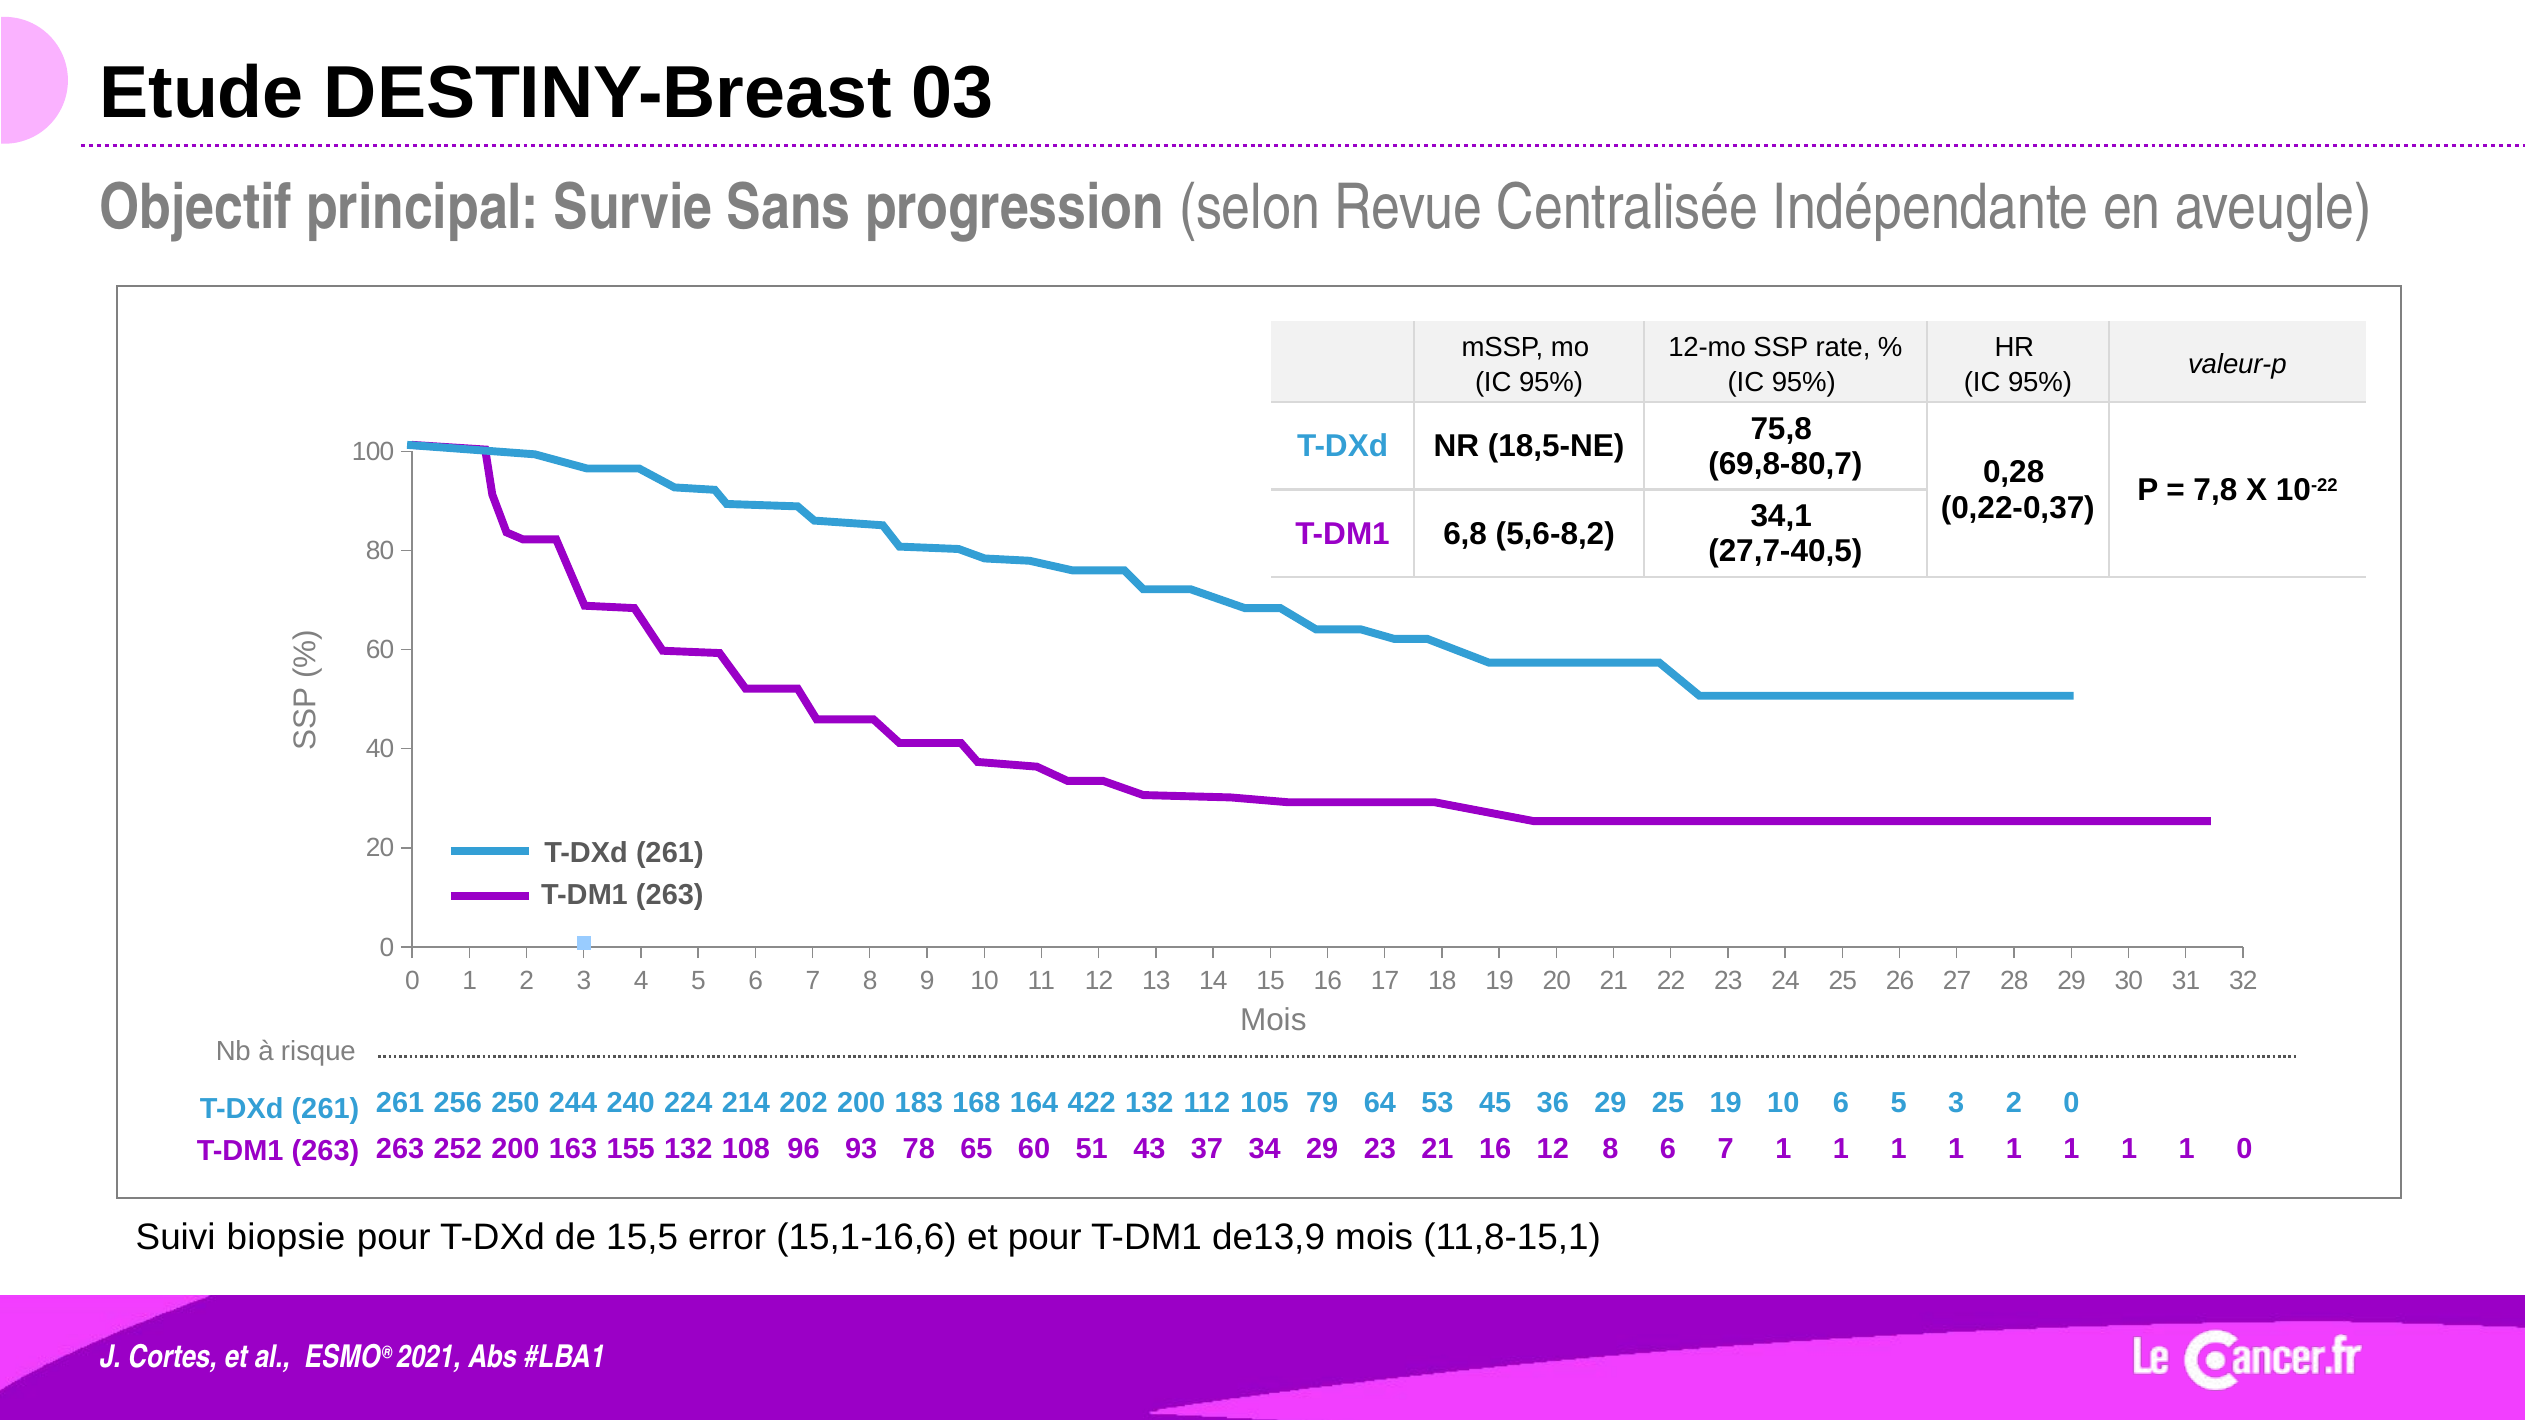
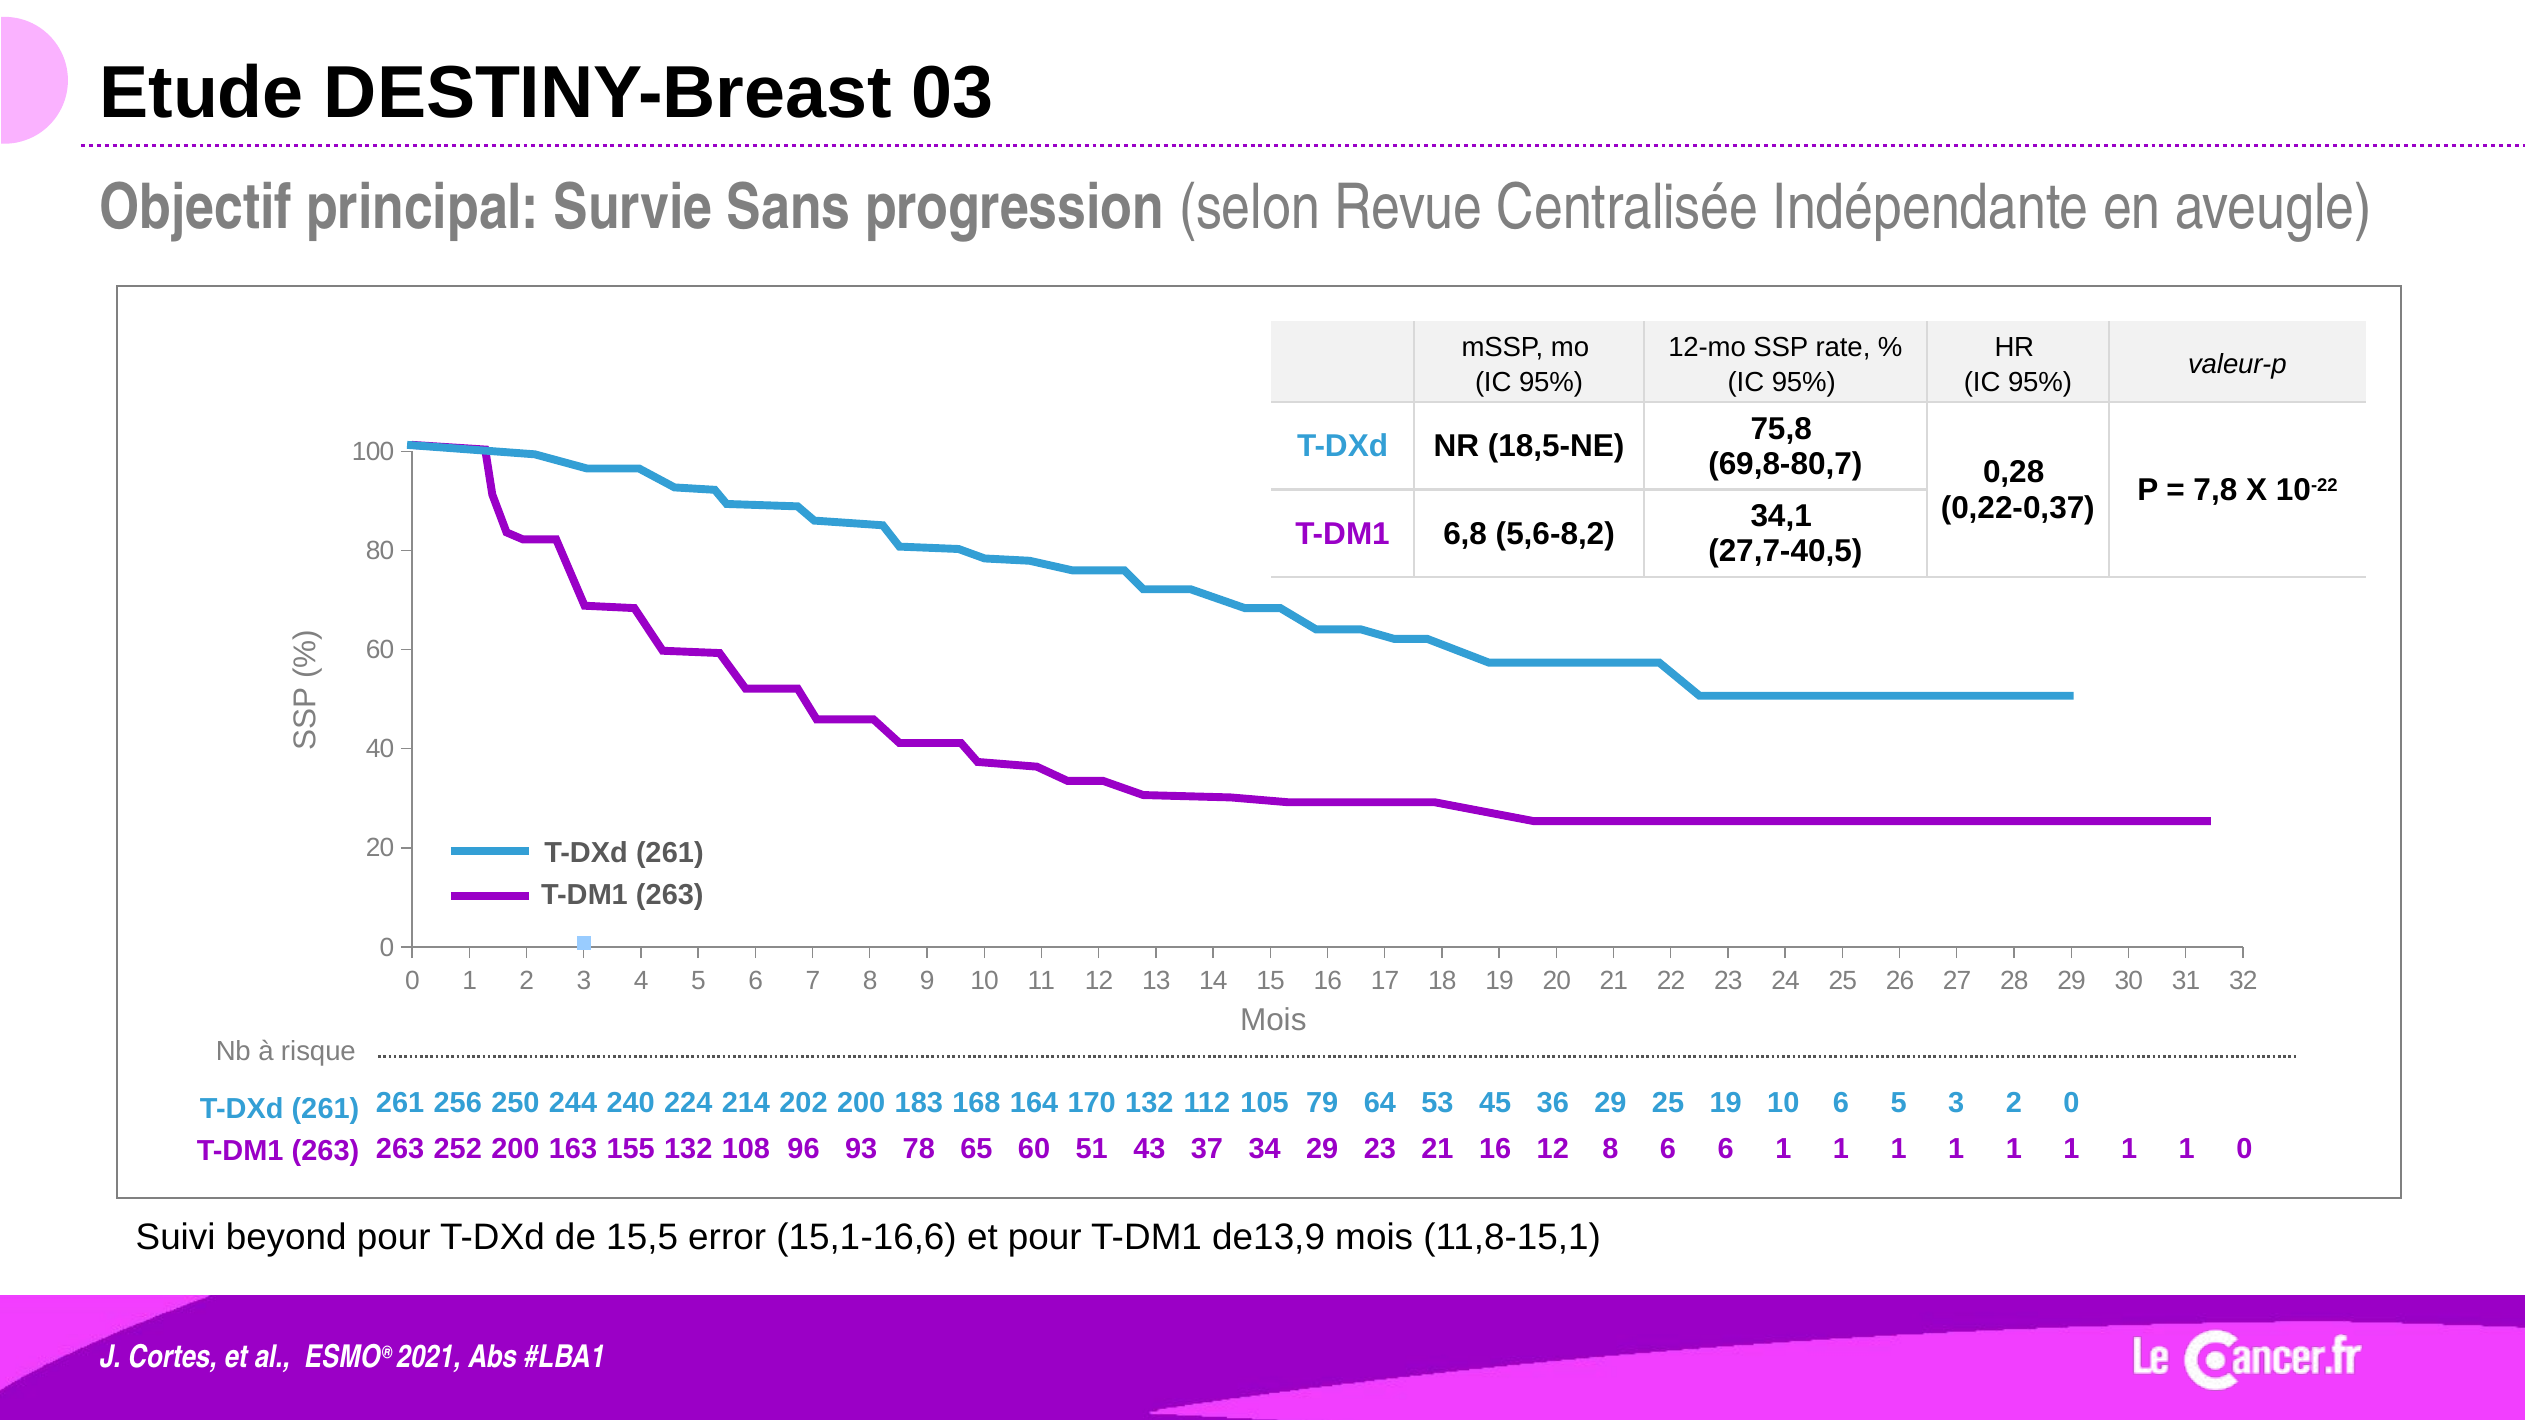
422: 422 -> 170 (1092, 1103)
8 6 7: 7 -> 6 (1726, 1149)
biopsie: biopsie -> beyond (286, 1238)
